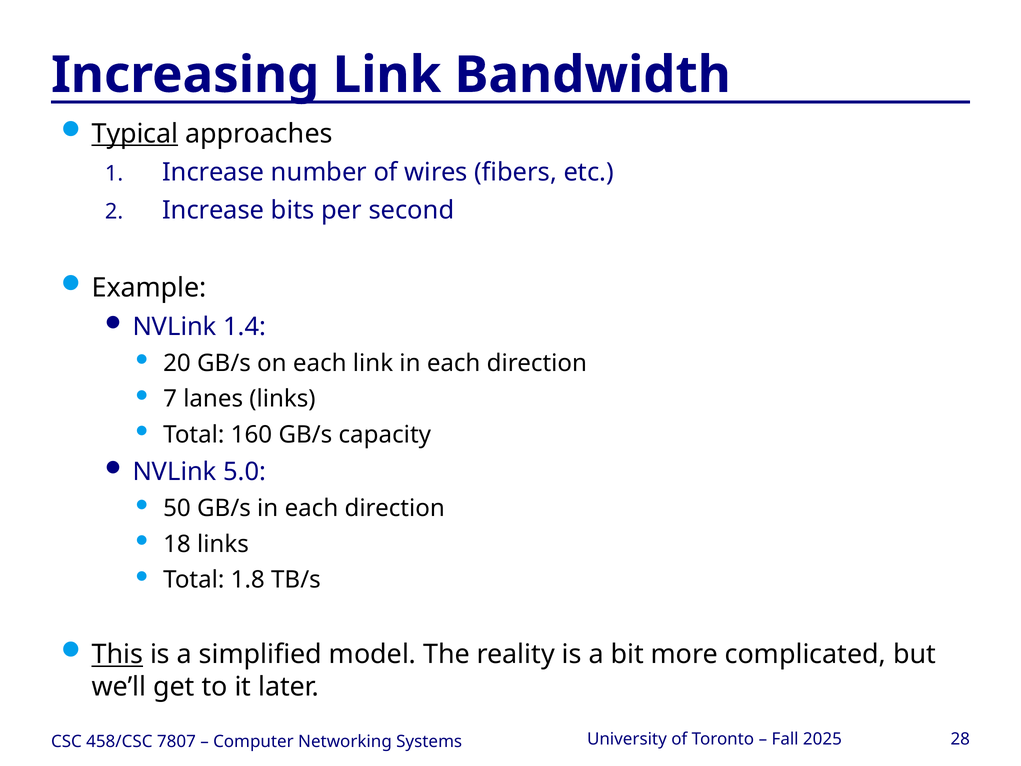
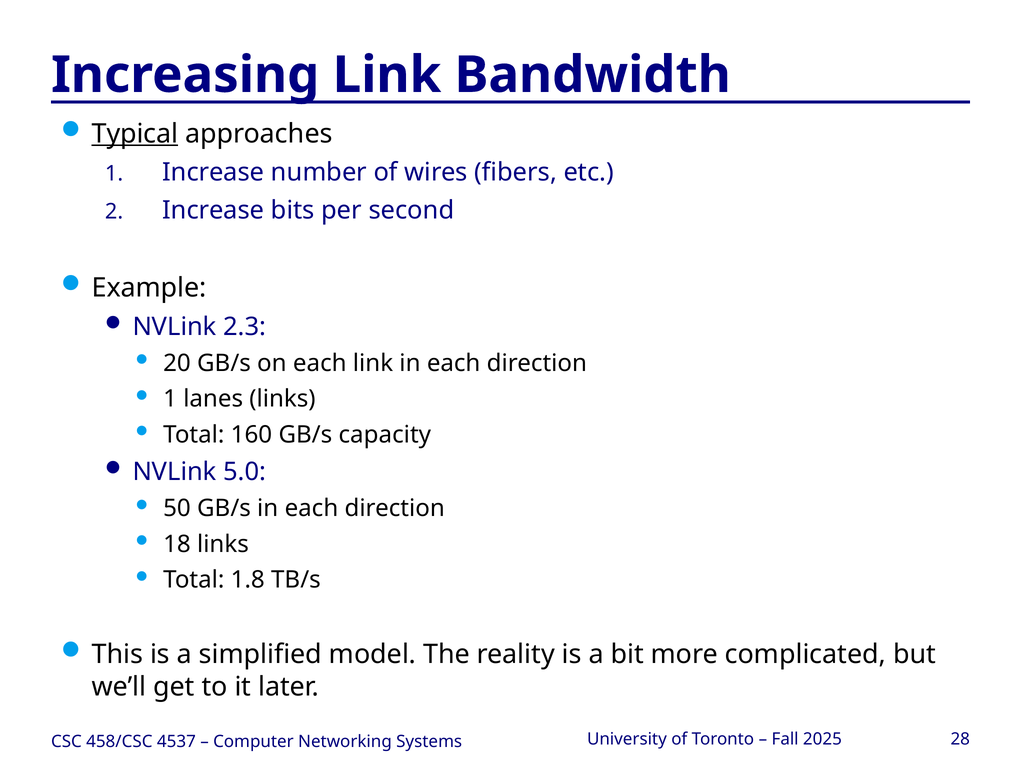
1.4: 1.4 -> 2.3 (245, 327)
7: 7 -> 1 (170, 399)
This underline: present -> none (117, 654)
7807: 7807 -> 4537 (176, 741)
